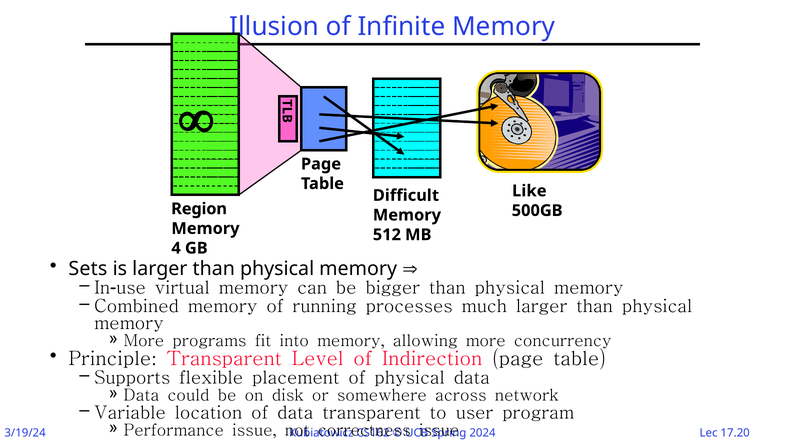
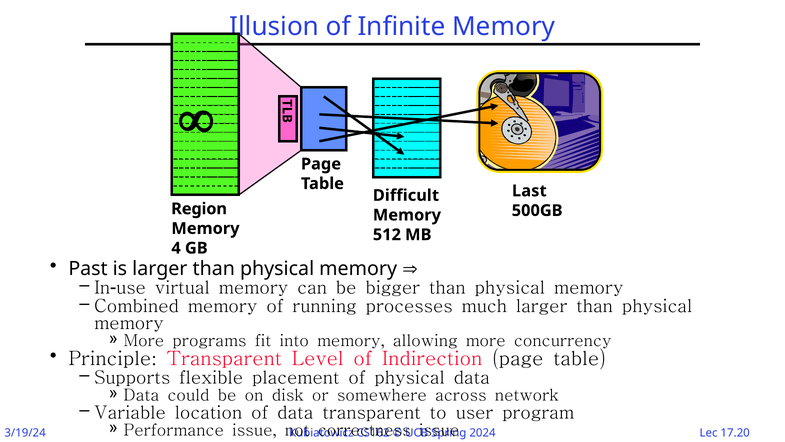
Like: Like -> Last (529, 191)
Sets: Sets -> Past (88, 269)
